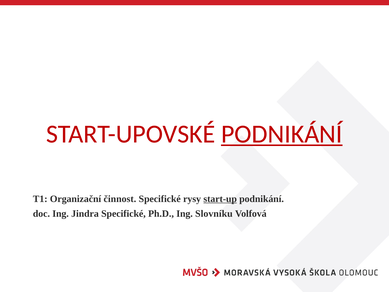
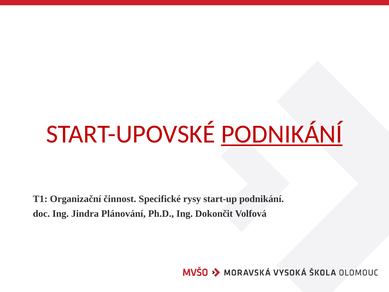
start-up underline: present -> none (220, 199)
Jindra Specifické: Specifické -> Plánování (123, 214)
Slovníku: Slovníku -> Dokončit (214, 214)
